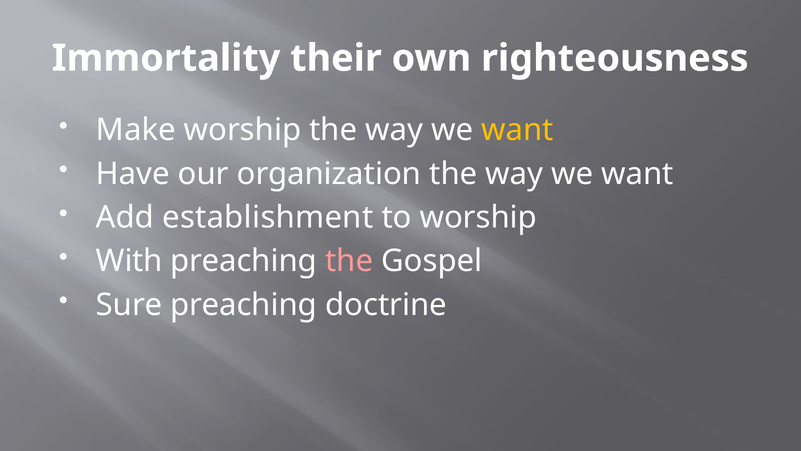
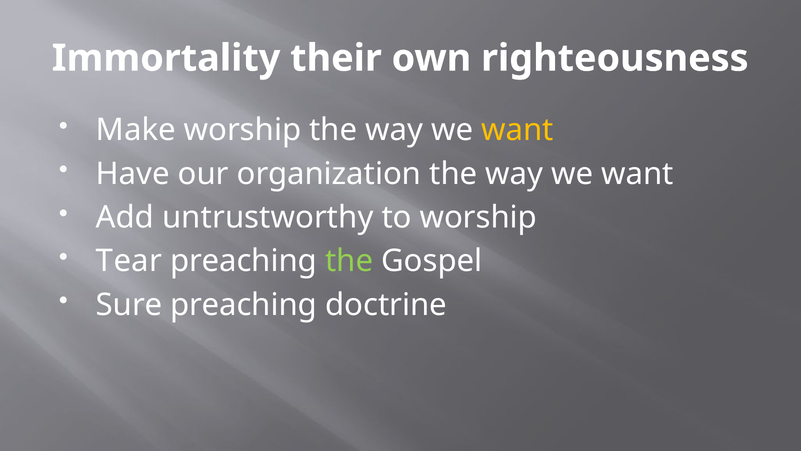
establishment: establishment -> untrustworthy (268, 217)
With: With -> Tear (129, 261)
the colour: pink -> light green (349, 261)
